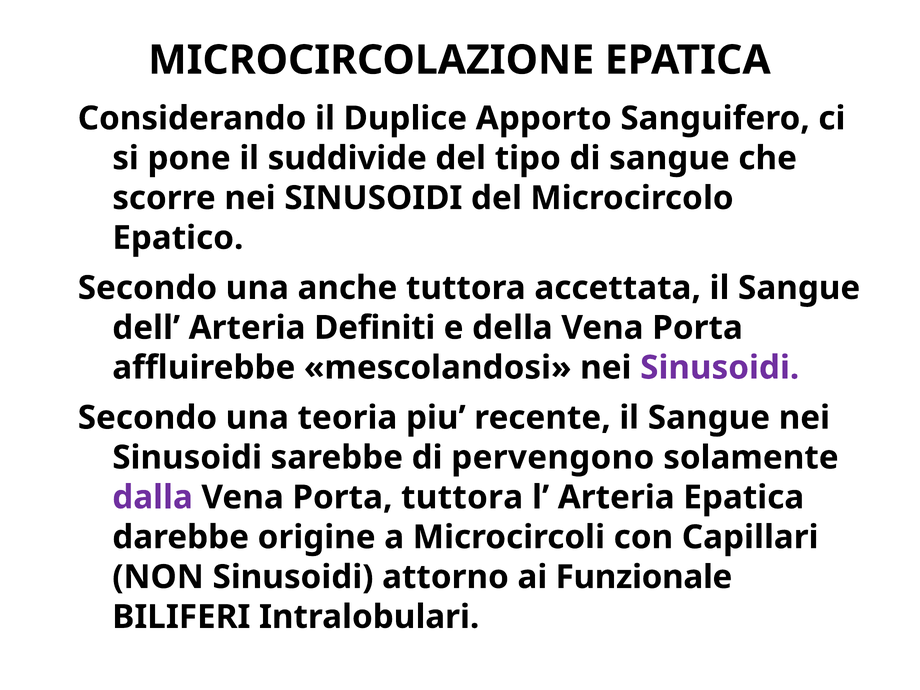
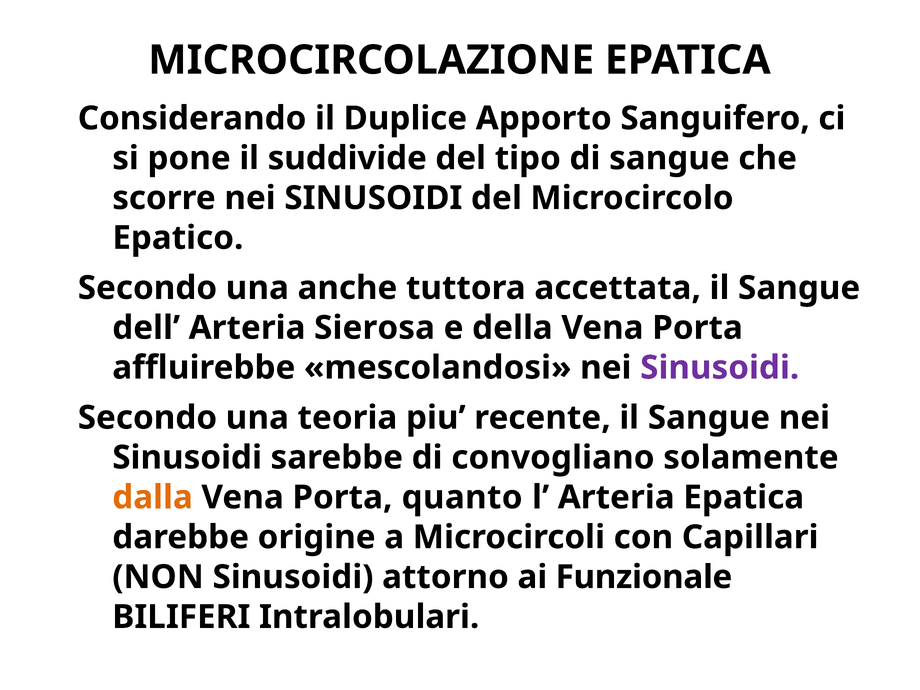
Definiti: Definiti -> Sierosa (375, 328)
pervengono: pervengono -> convogliano (553, 458)
dalla colour: purple -> orange (153, 497)
Porta tuttora: tuttora -> quanto (462, 497)
